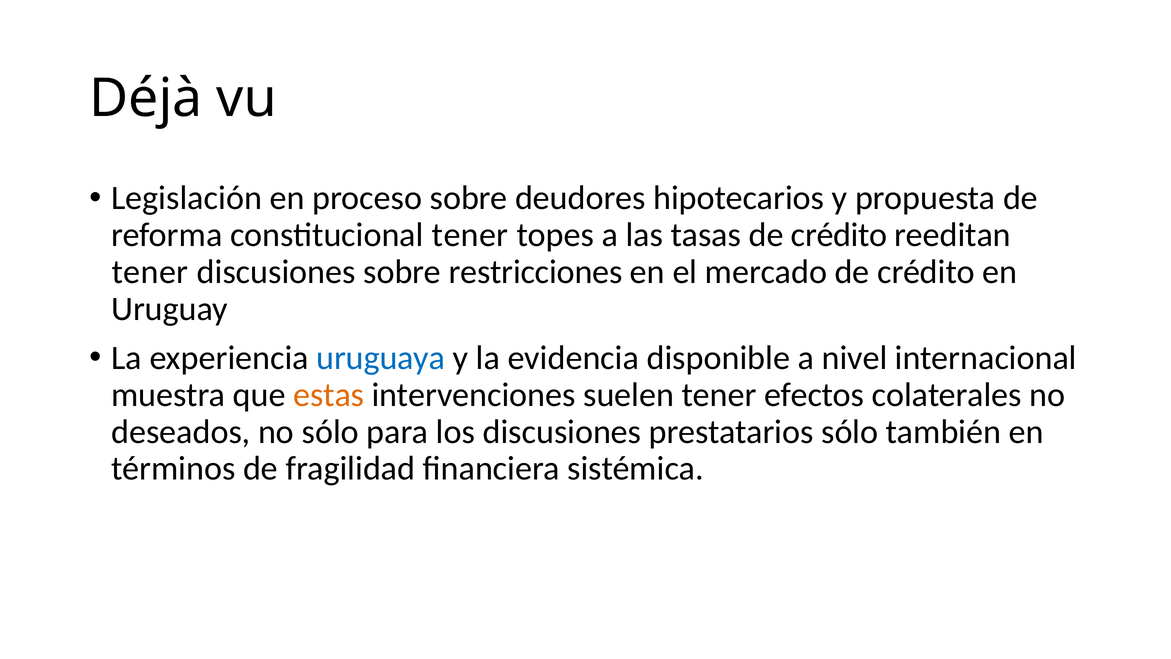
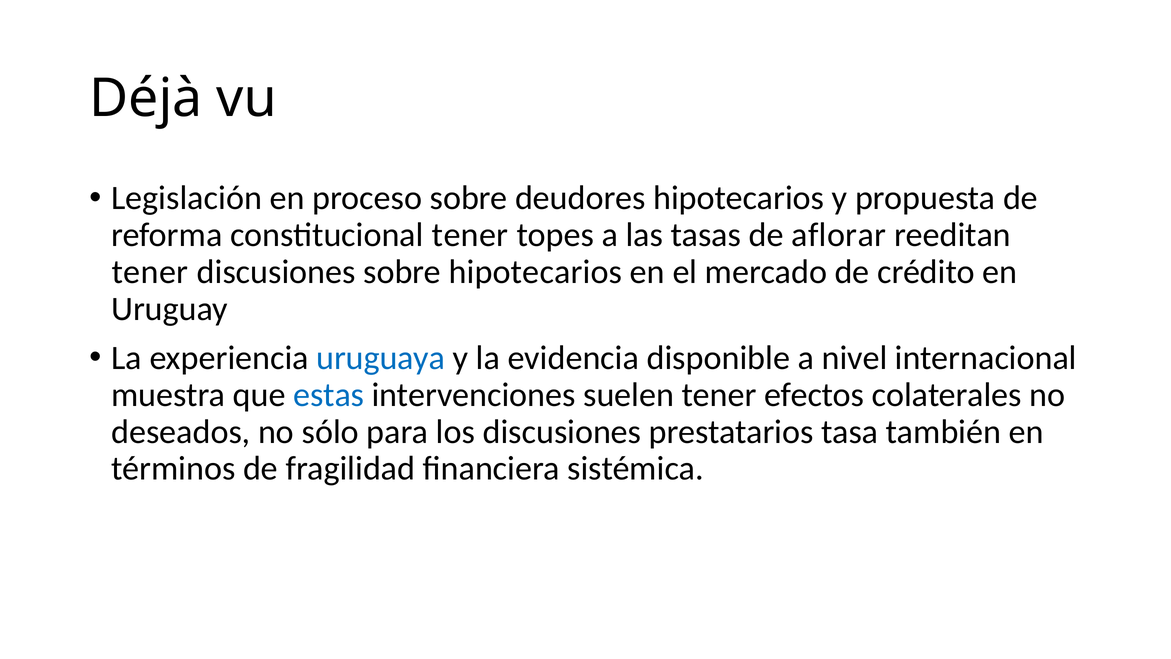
tasas de crédito: crédito -> aflorar (839, 235)
sobre restricciones: restricciones -> hipotecarios (535, 272)
estas colour: orange -> blue (329, 395)
prestatarios sólo: sólo -> tasa (850, 432)
